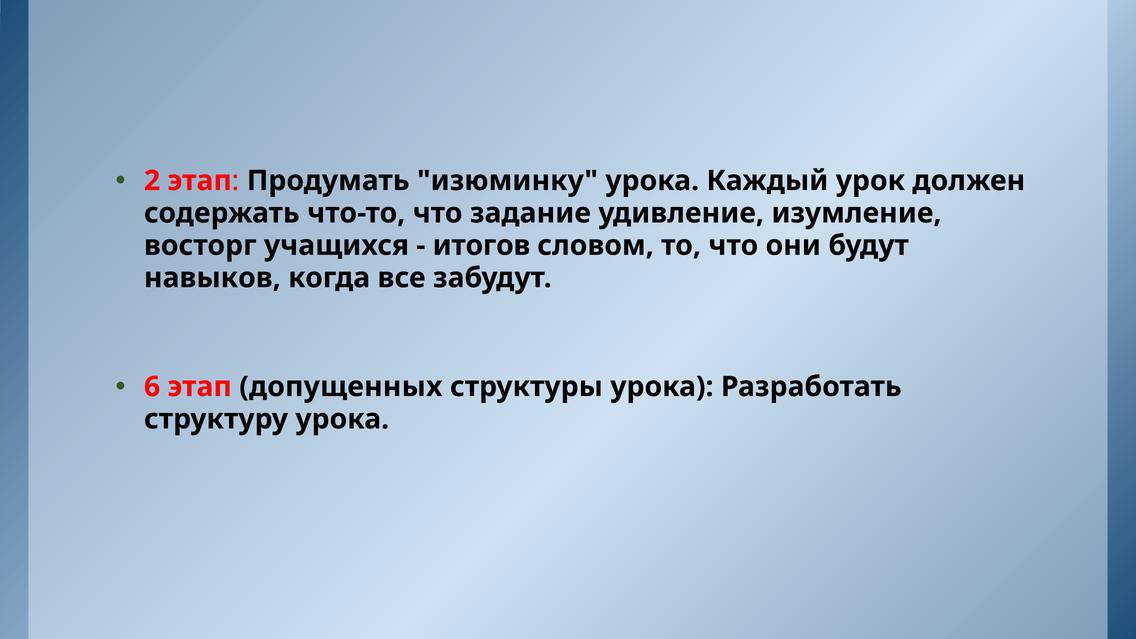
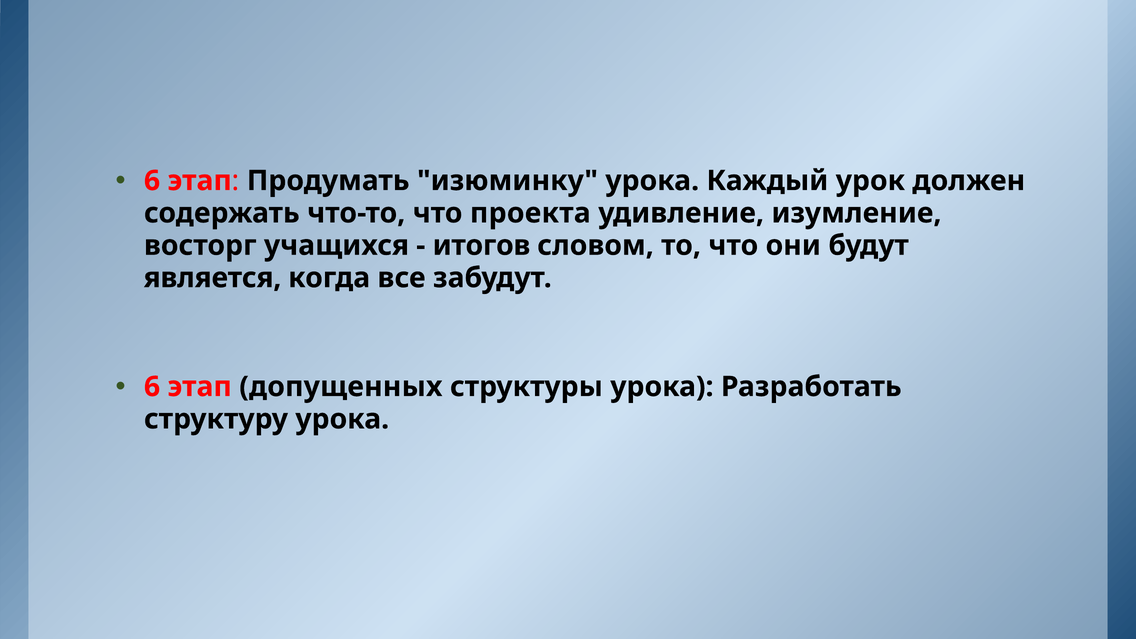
2: 2 -> 6 (152, 181)
задание: задание -> проекта (530, 213)
навыков: навыков -> является (212, 278)
